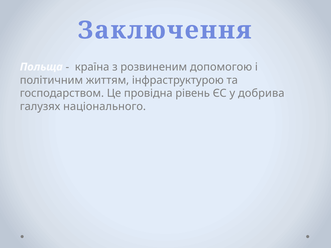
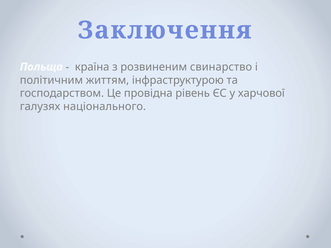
допомогою: допомогою -> свинарство (221, 67)
добрива: добрива -> харчової (261, 93)
